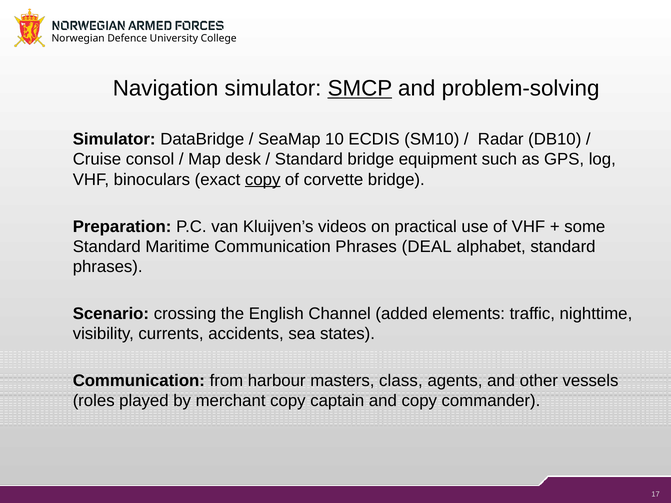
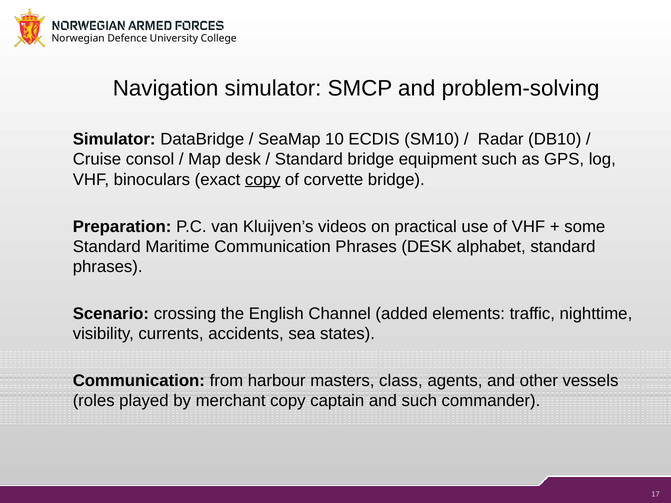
SMCP underline: present -> none (360, 88)
Phrases DEAL: DEAL -> DESK (427, 247)
and copy: copy -> such (419, 401)
